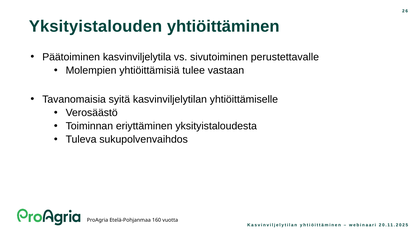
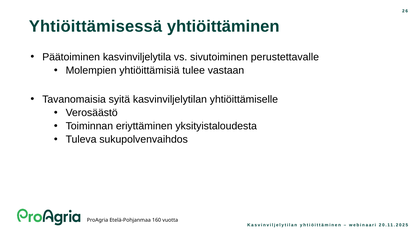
Yksityistalouden: Yksityistalouden -> Yhtiöittämisessä (96, 26)
